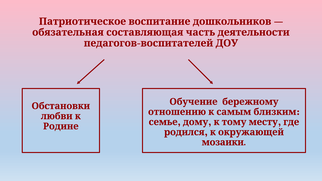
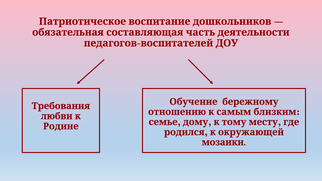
Обстановки: Обстановки -> Требования (61, 106)
